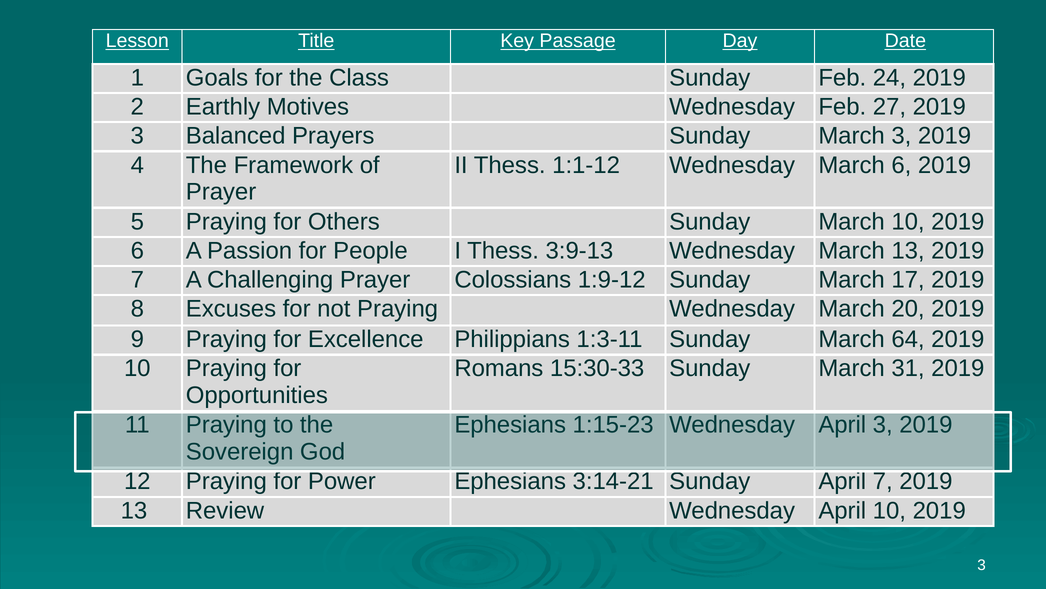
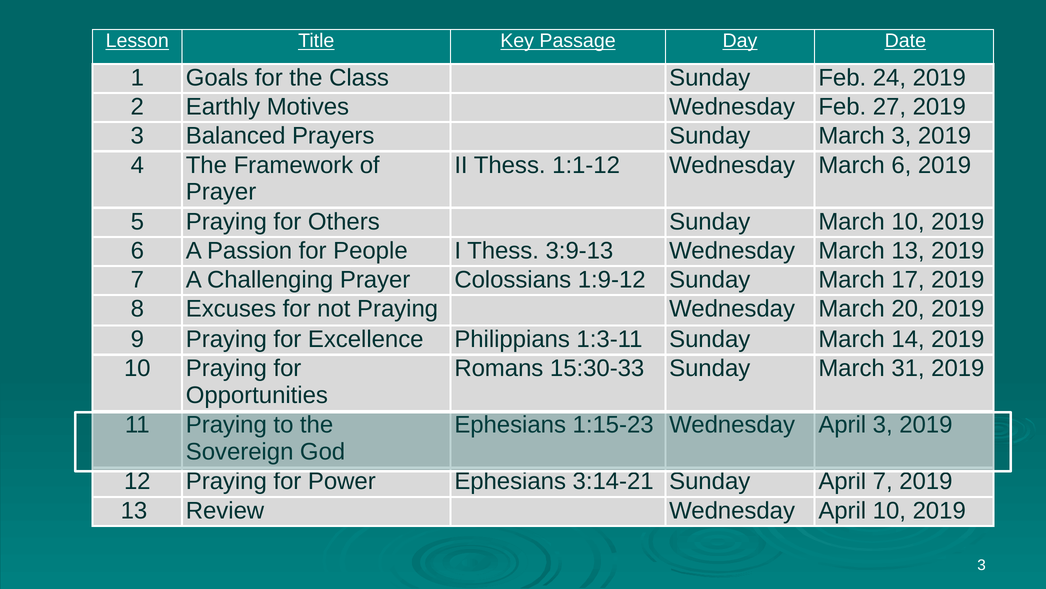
64: 64 -> 14 (908, 339)
